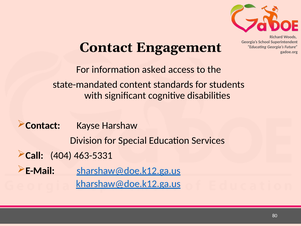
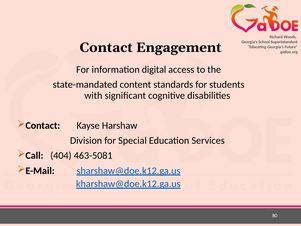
asked: asked -> digital (154, 69)
463-5331: 463-5331 -> 463-5081 (93, 155)
